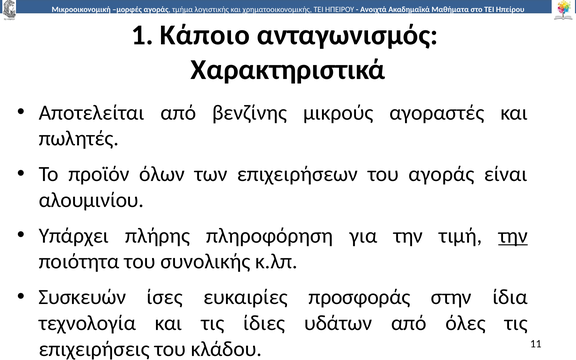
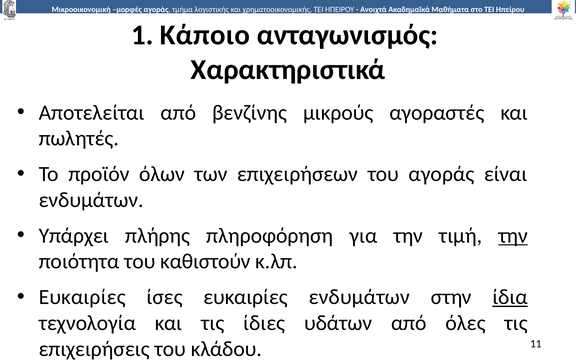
αλουµινίου: αλουµινίου -> ενδυµάτων (91, 200)
συνολικής: συνολικής -> καθιστούν (205, 261)
Συσκευών: Συσκευών -> Ευκαιρίες (82, 297)
ευκαιρίες προσφοράς: προσφοράς -> ενδυµάτων (359, 297)
ίδια underline: none -> present (510, 297)
